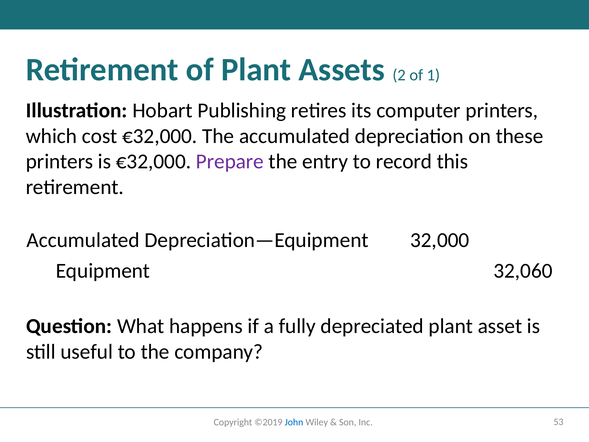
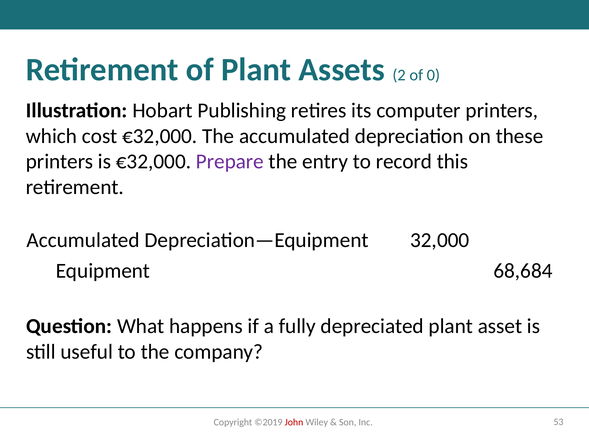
1: 1 -> 0 (433, 75)
32,060: 32,060 -> 68,684 (523, 271)
John colour: blue -> red (294, 422)
